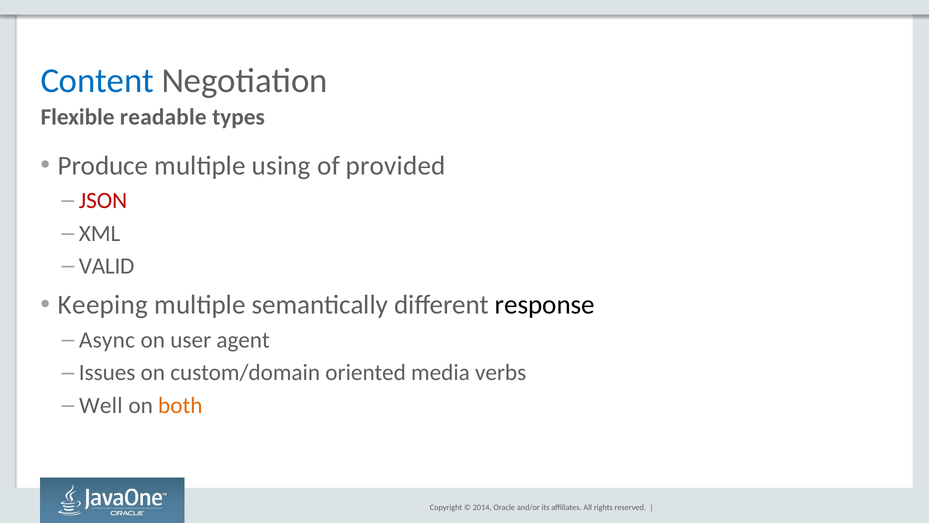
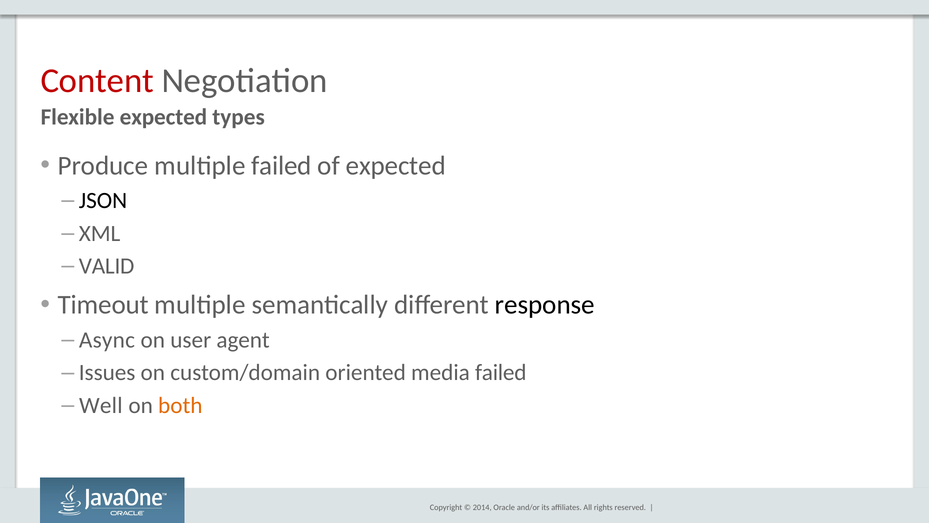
Content colour: blue -> red (97, 81)
Flexible readable: readable -> expected (163, 117)
multiple using: using -> failed (281, 165)
of provided: provided -> expected (396, 165)
JSON colour: red -> black (103, 200)
Keeping: Keeping -> Timeout (103, 305)
media verbs: verbs -> failed (501, 373)
